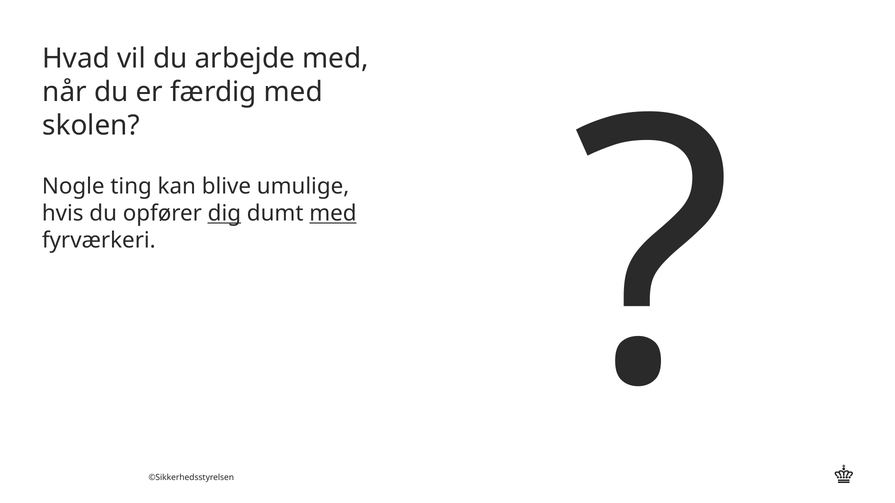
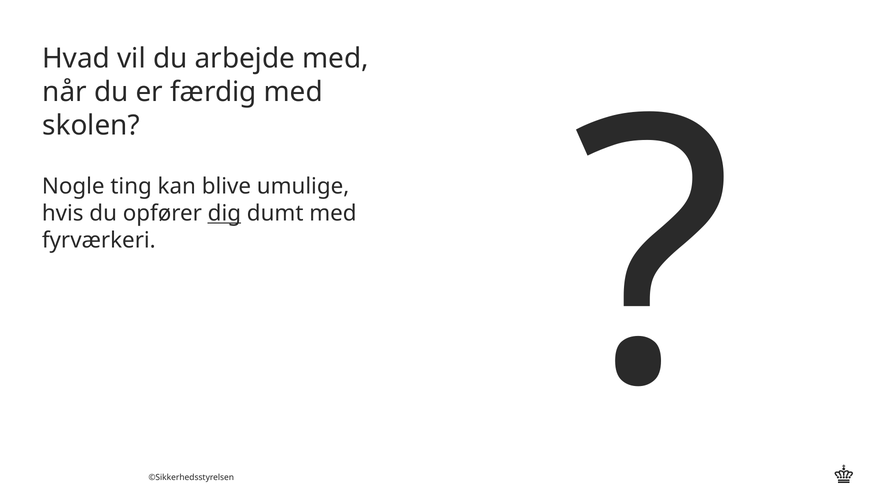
med underline: present -> none (333, 214)
